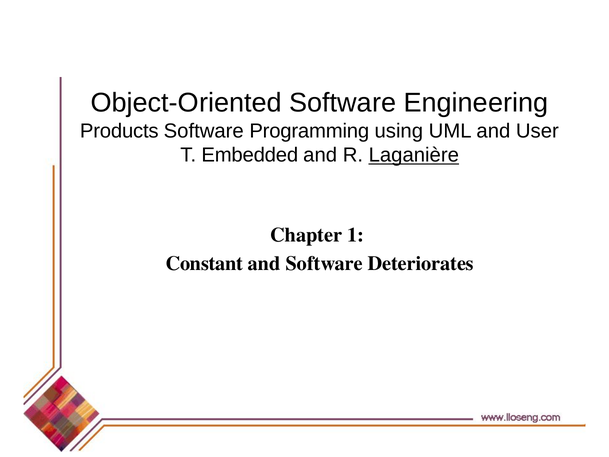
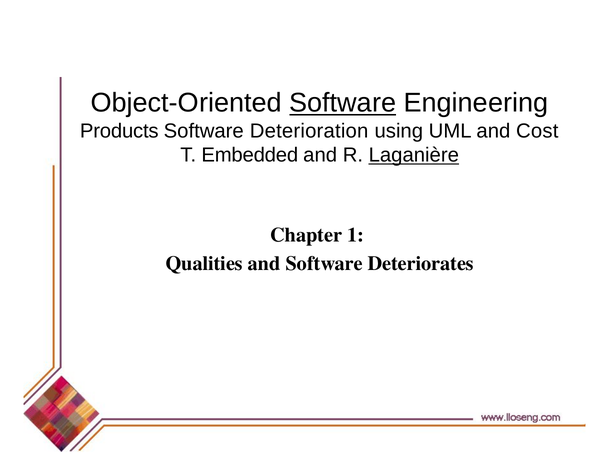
Software underline: none -> present (343, 103)
Programming: Programming -> Deterioration (309, 131)
User: User -> Cost (537, 131)
Constant: Constant -> Qualities (204, 263)
